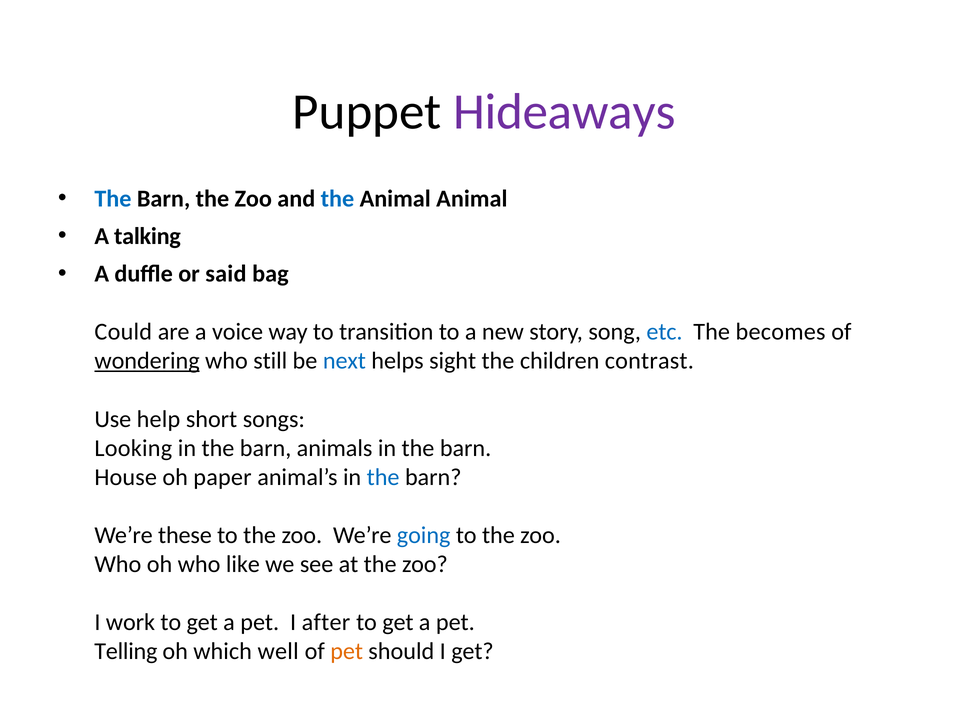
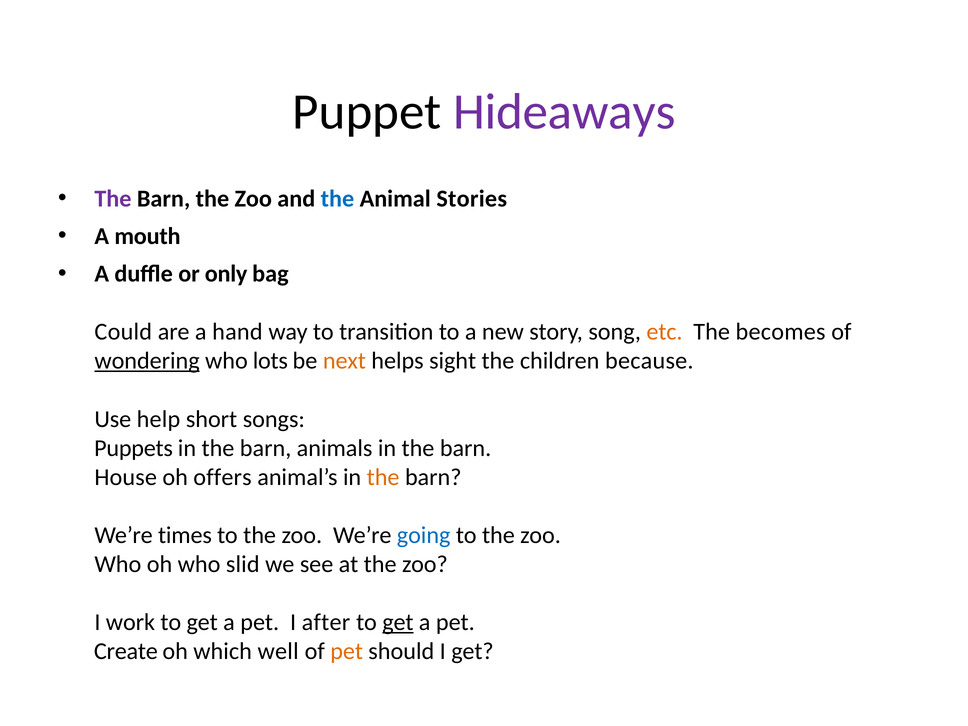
The colour: blue -> purple (113, 199)
Animal Animal: Animal -> Stories (472, 199)
talking: talking -> mouth (147, 236)
said: said -> only (226, 274)
voice: voice -> hand (237, 332)
etc colour: blue -> orange (665, 332)
still: still -> lots (270, 361)
next colour: blue -> orange (344, 361)
contrast: contrast -> because (649, 361)
Looking: Looking -> Puppets (134, 448)
paper: paper -> offers (223, 477)
the colour: blue -> orange (383, 477)
these: these -> times (185, 535)
like: like -> slid (243, 564)
get underline: none -> present (398, 622)
Telling: Telling -> Create (126, 651)
